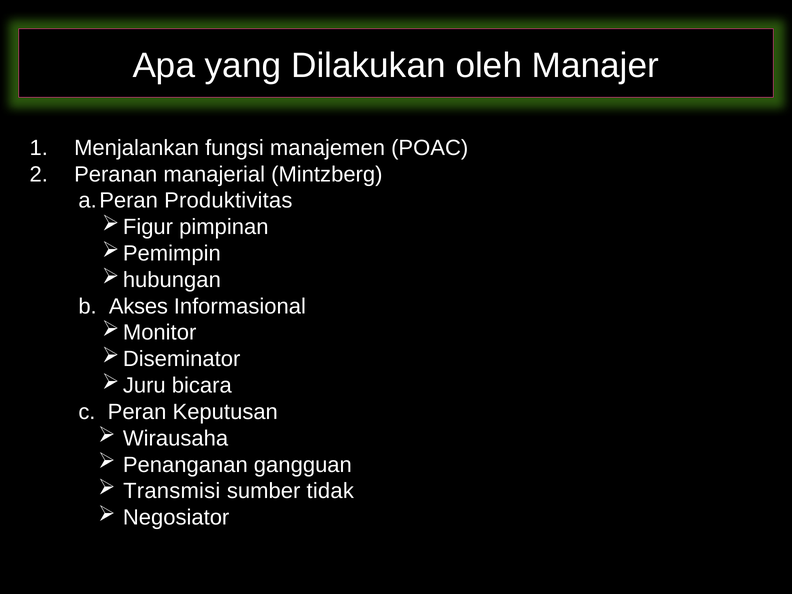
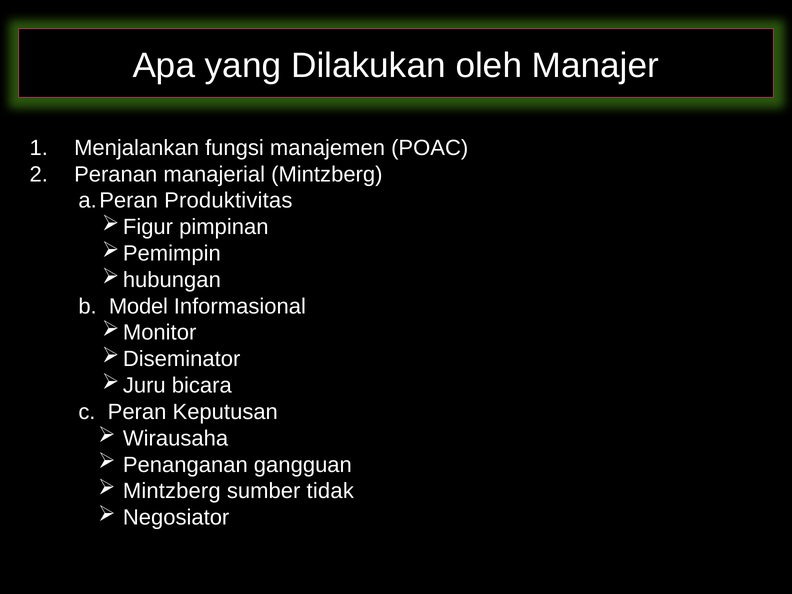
Akses: Akses -> Model (138, 306)
Transmisi: Transmisi -> Mintzberg (172, 491)
